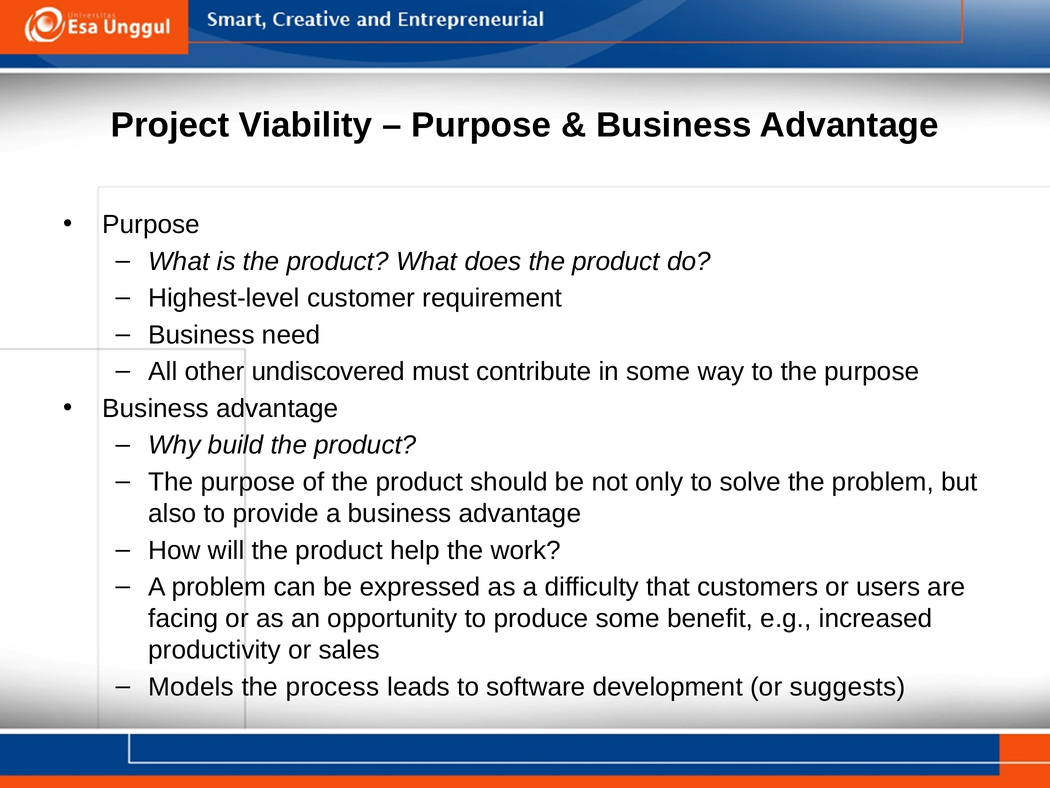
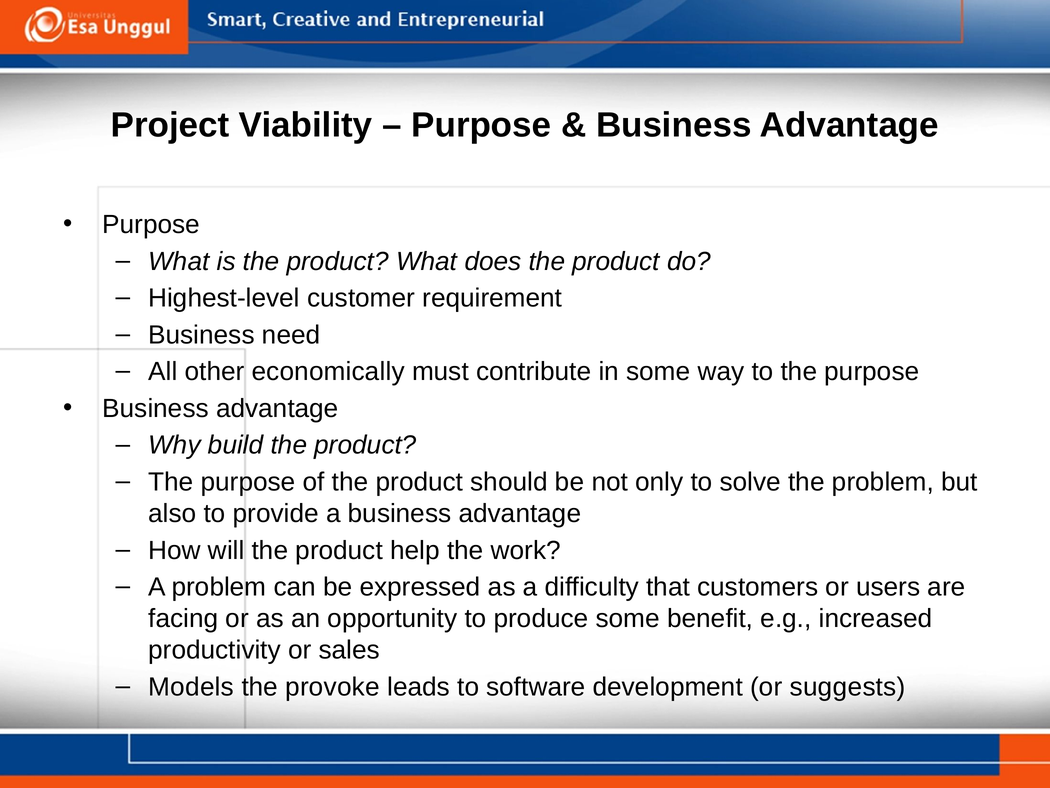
undiscovered: undiscovered -> economically (328, 371)
process: process -> provoke (332, 686)
